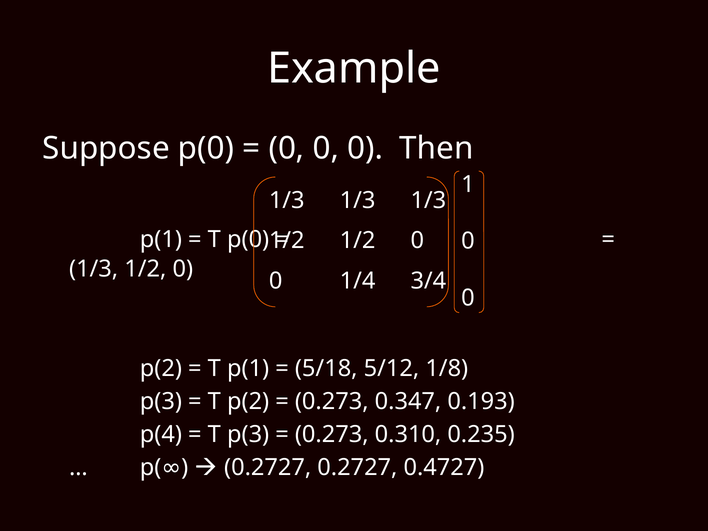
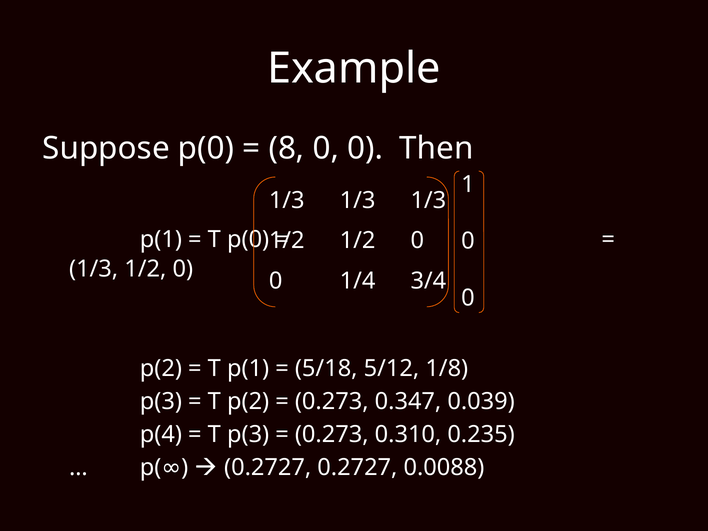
0: 0 -> 8 (287, 149)
0.193: 0.193 -> 0.039 (481, 401)
0.4727: 0.4727 -> 0.0088 (444, 467)
